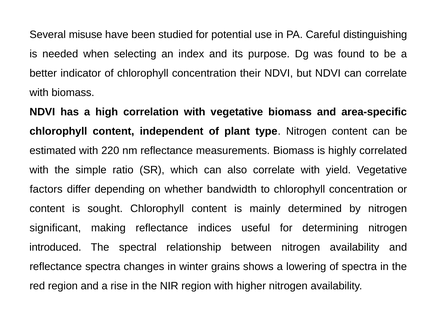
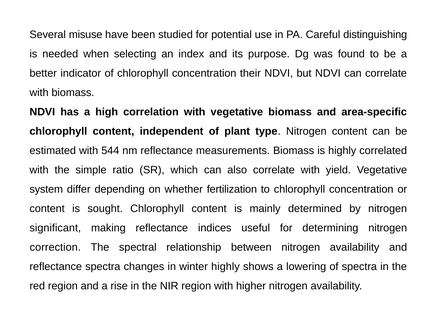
220: 220 -> 544 (110, 151)
factors: factors -> system (46, 189)
bandwidth: bandwidth -> fertilization (232, 189)
introduced: introduced -> correction (55, 247)
winter grains: grains -> highly (225, 266)
